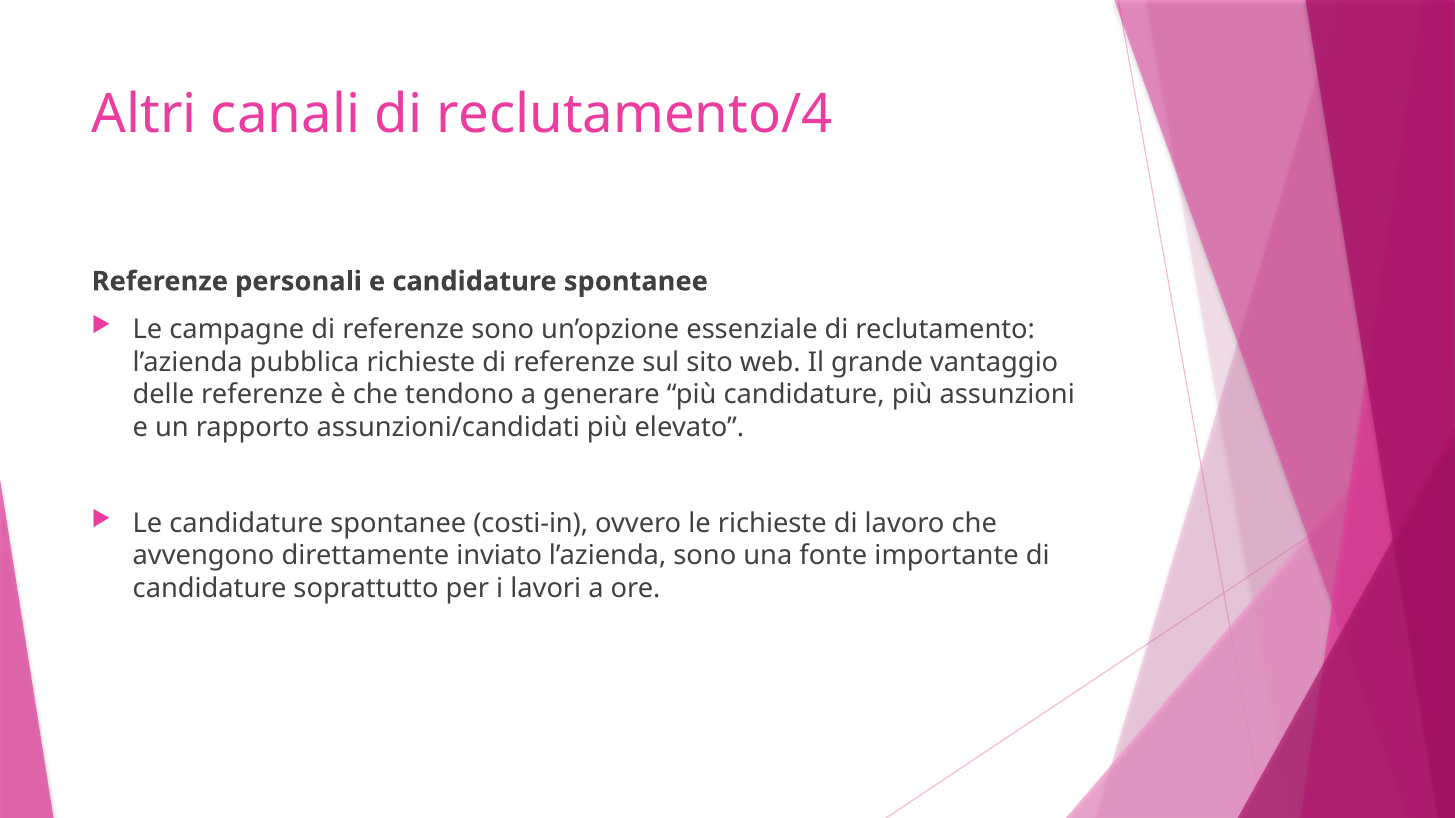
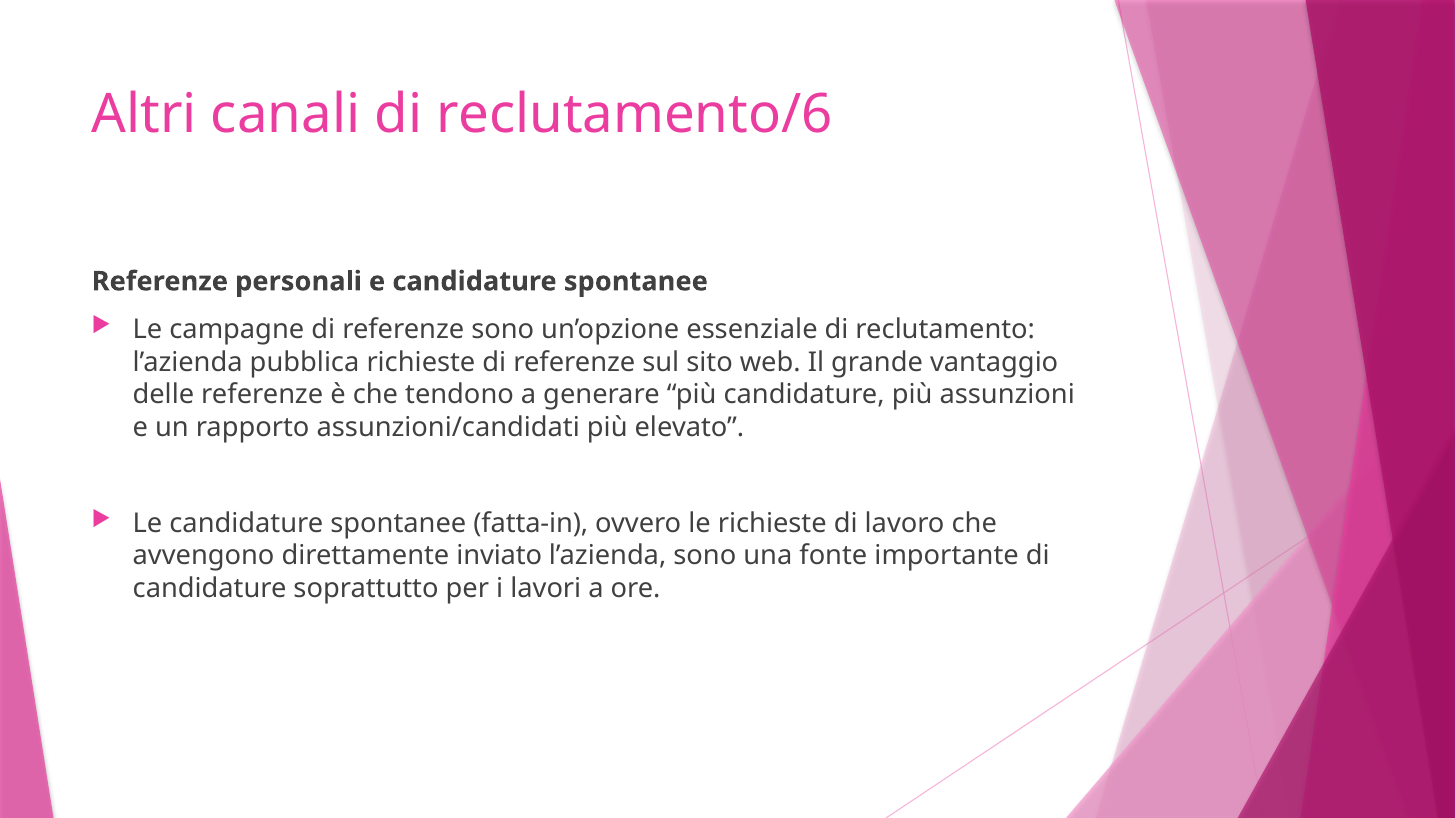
reclutamento/4: reclutamento/4 -> reclutamento/6 (634, 115)
costi-in: costi-in -> fatta-in (531, 524)
